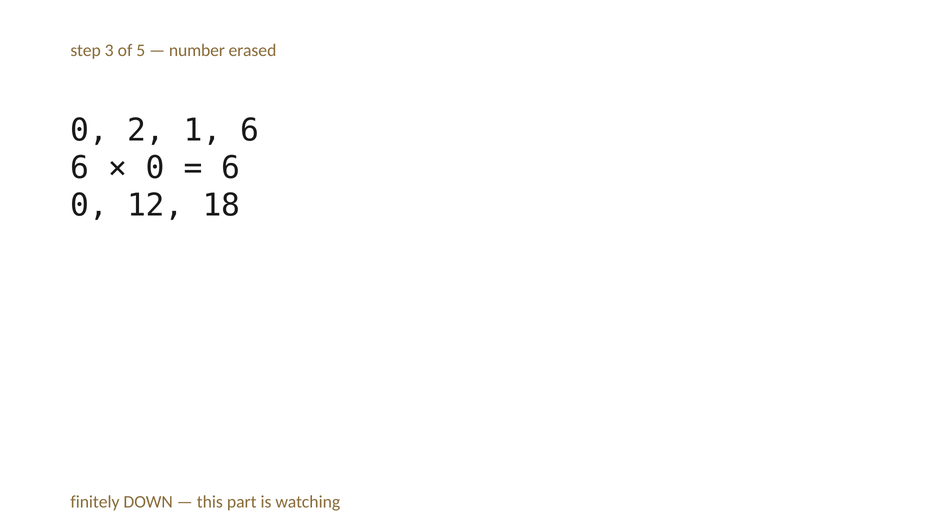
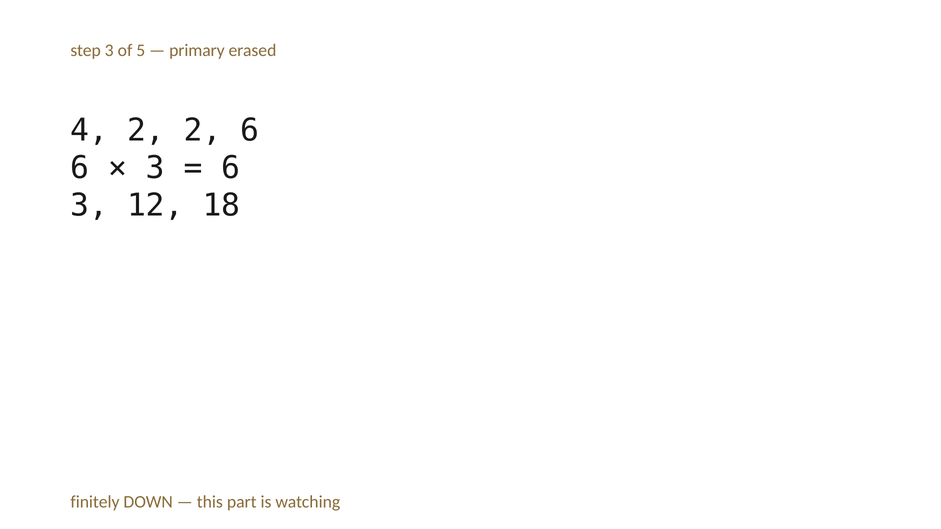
number: number -> primary (197, 51)
0: 0 -> 4 (89, 130)
2 1: 1 -> 2 (203, 130)
0: 0 -> 3 (155, 168)
0: 0 -> 3 (89, 206)
